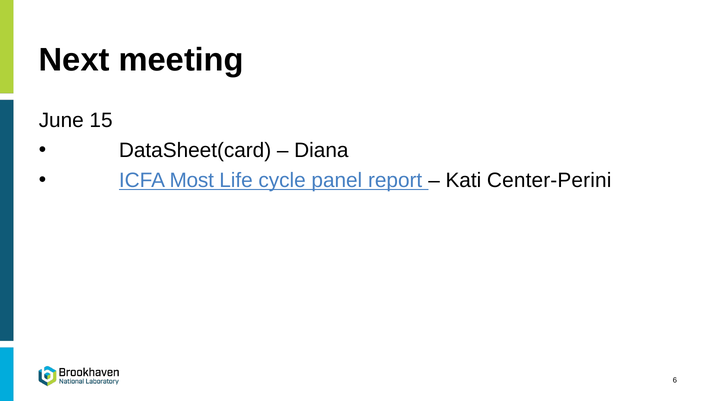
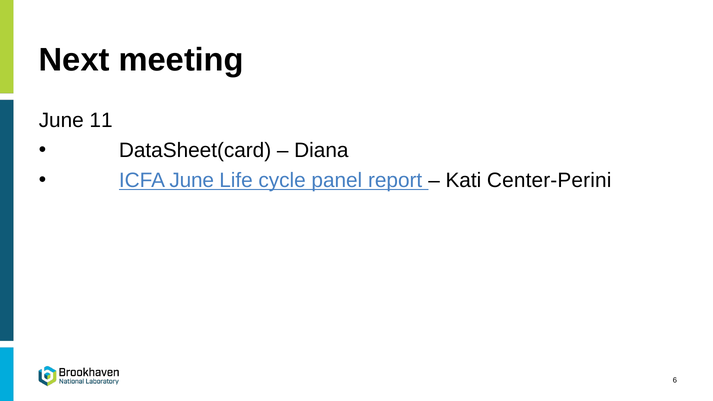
15: 15 -> 11 (101, 121)
ICFA Most: Most -> June (192, 180)
